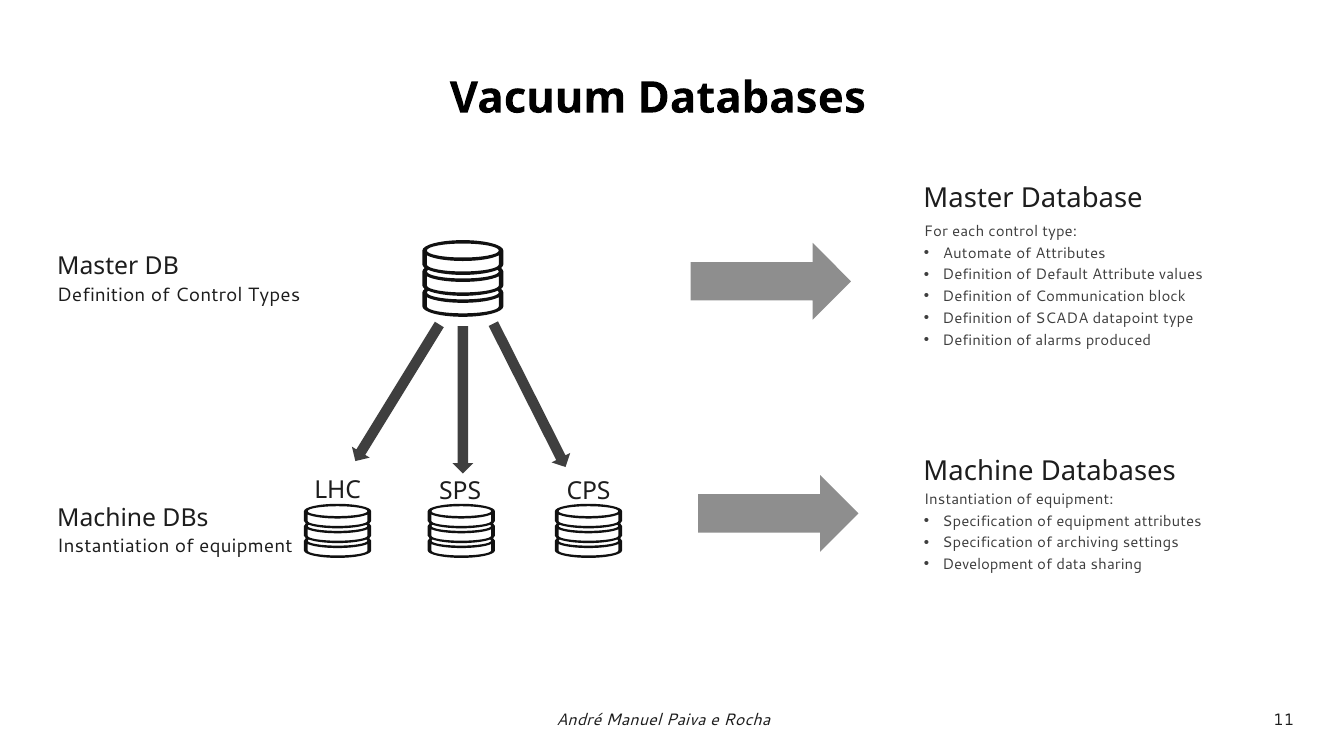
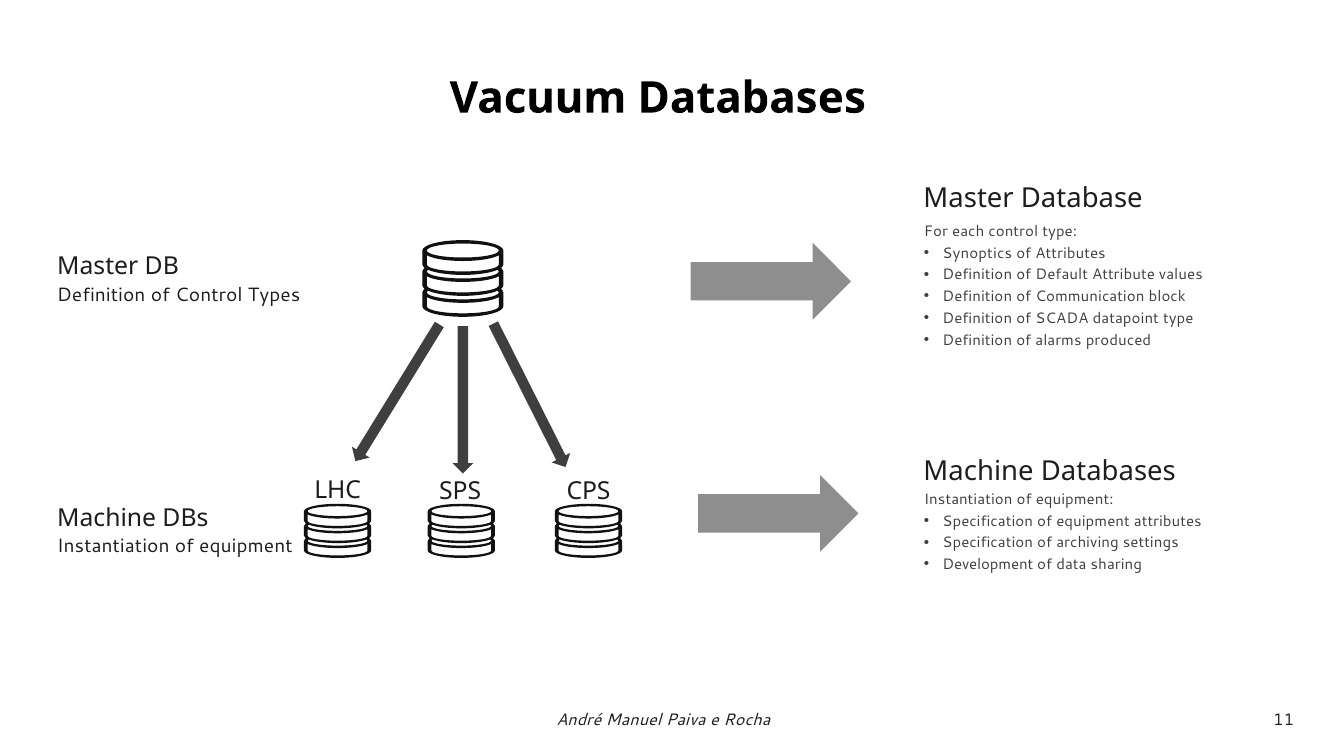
Automate: Automate -> Synoptics (977, 253)
